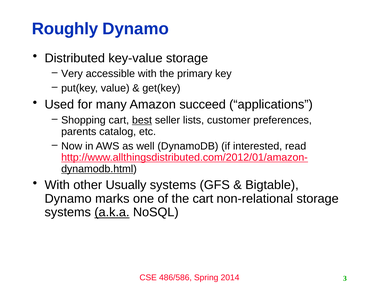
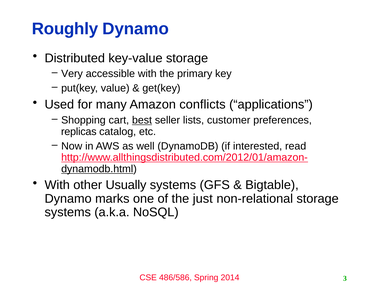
succeed: succeed -> conflicts (203, 105)
parents: parents -> replicas (79, 132)
the cart: cart -> just (203, 199)
a.k.a underline: present -> none (112, 213)
